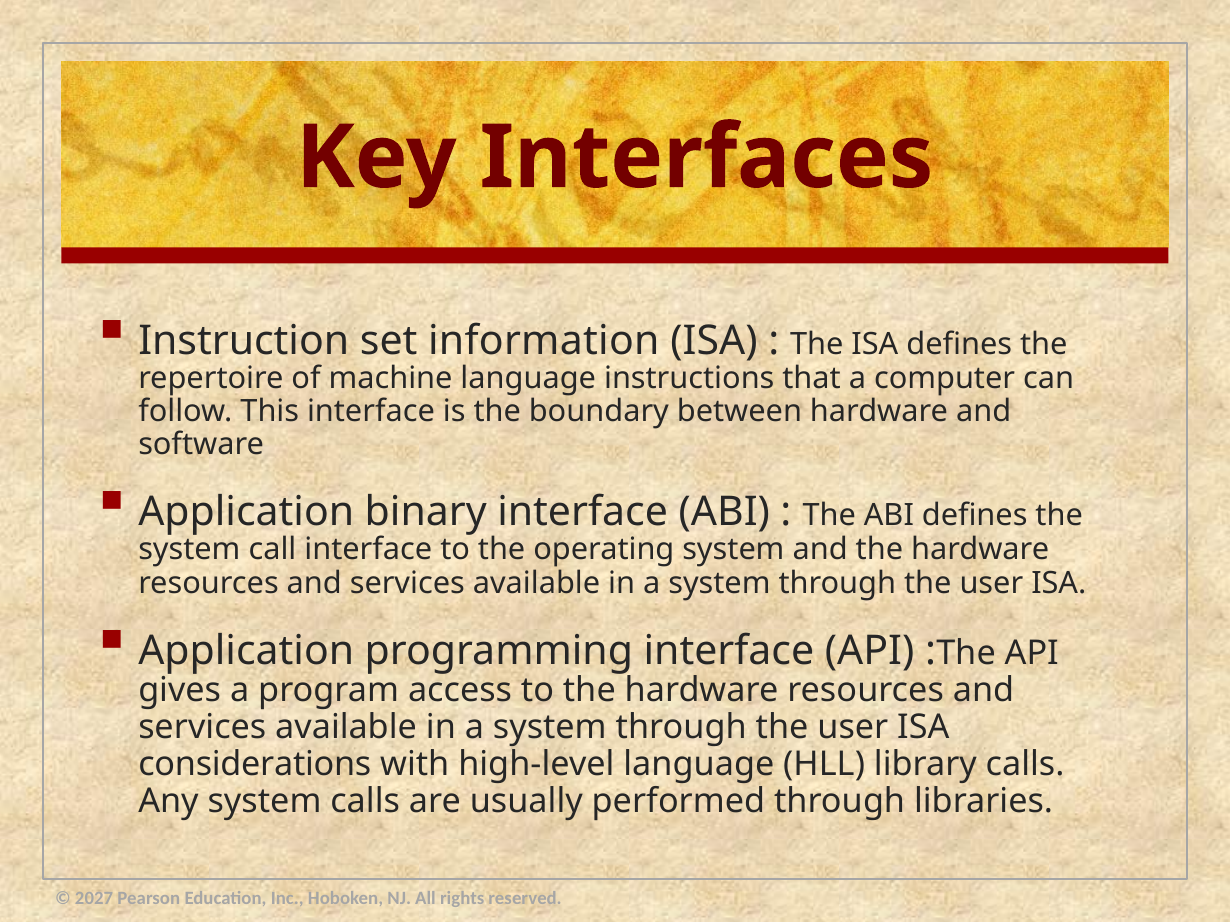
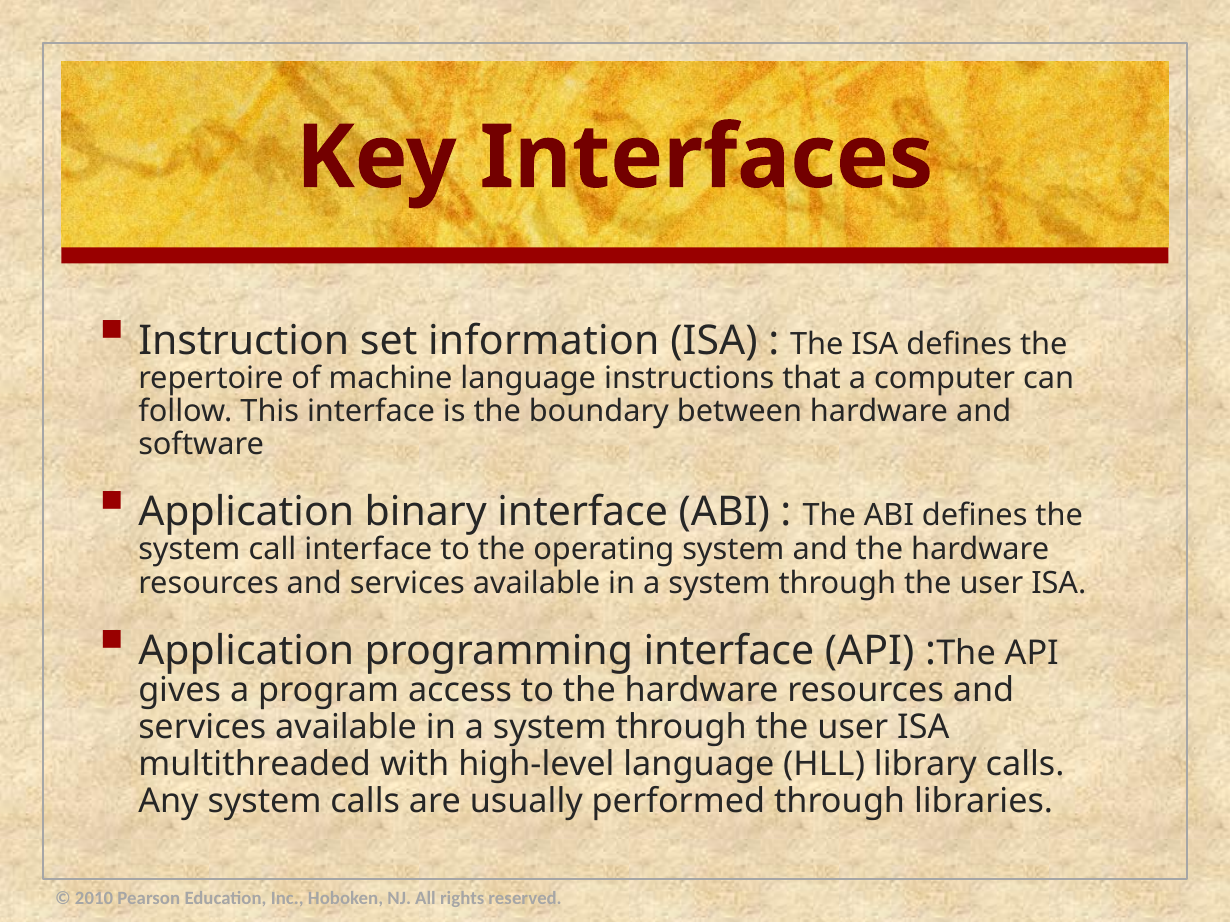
considerations: considerations -> multithreaded (255, 765)
2027: 2027 -> 2010 (94, 899)
